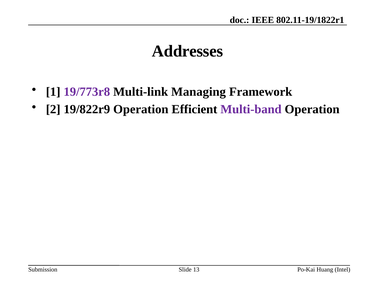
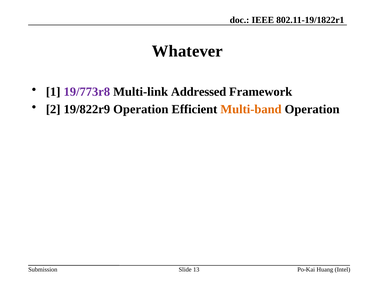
Addresses: Addresses -> Whatever (187, 51)
Managing: Managing -> Addressed (199, 92)
Multi-band colour: purple -> orange (251, 109)
